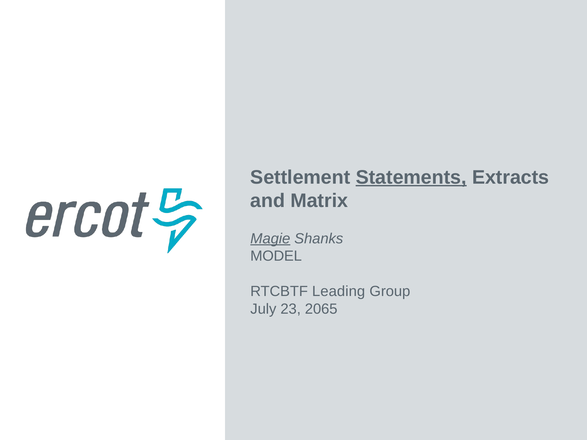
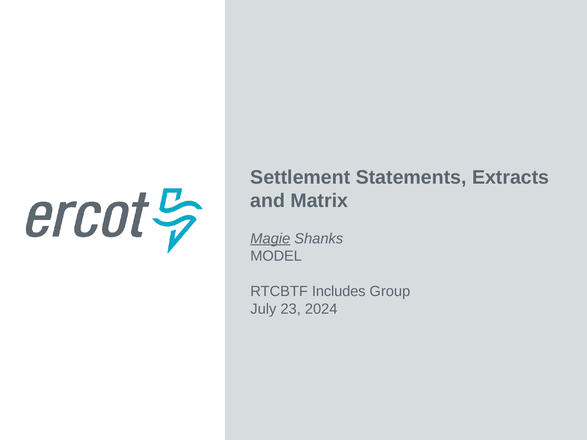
Statements underline: present -> none (411, 177)
Leading: Leading -> Includes (339, 292)
2065: 2065 -> 2024 (321, 309)
